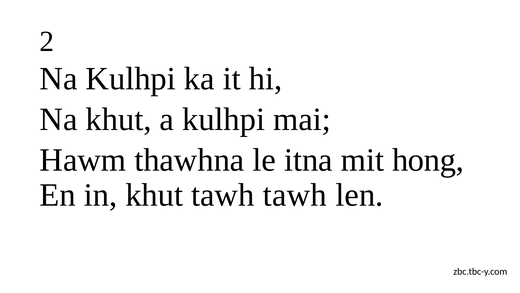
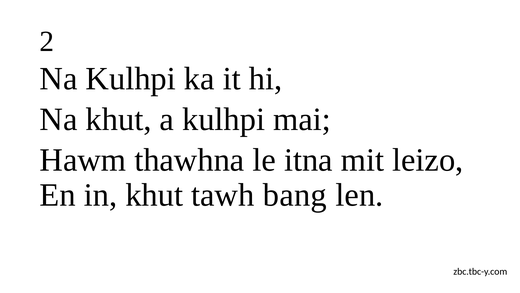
hong: hong -> leizo (428, 160)
tawh tawh: tawh -> bang (295, 195)
